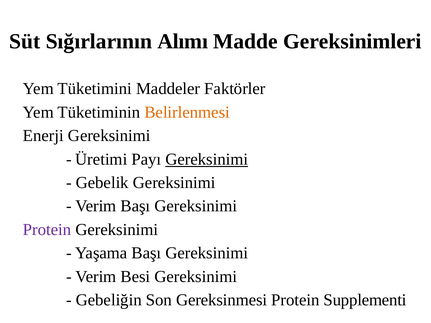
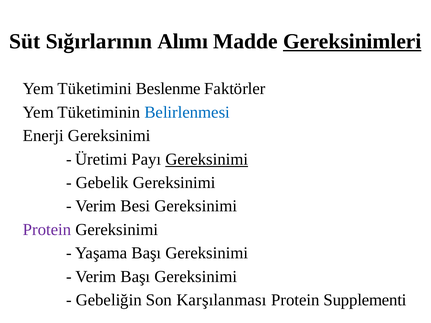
Gereksinimleri underline: none -> present (352, 41)
Maddeler: Maddeler -> Beslenme (168, 89)
Belirlenmesi colour: orange -> blue (187, 112)
Verim Başı: Başı -> Besi (135, 206)
Verim Besi: Besi -> Başı (135, 277)
Gereksinmesi: Gereksinmesi -> Karşılanması (221, 300)
